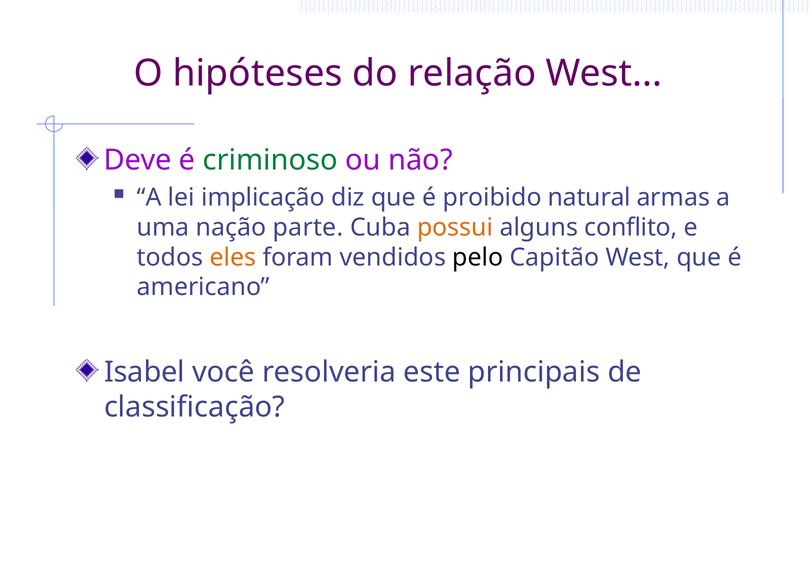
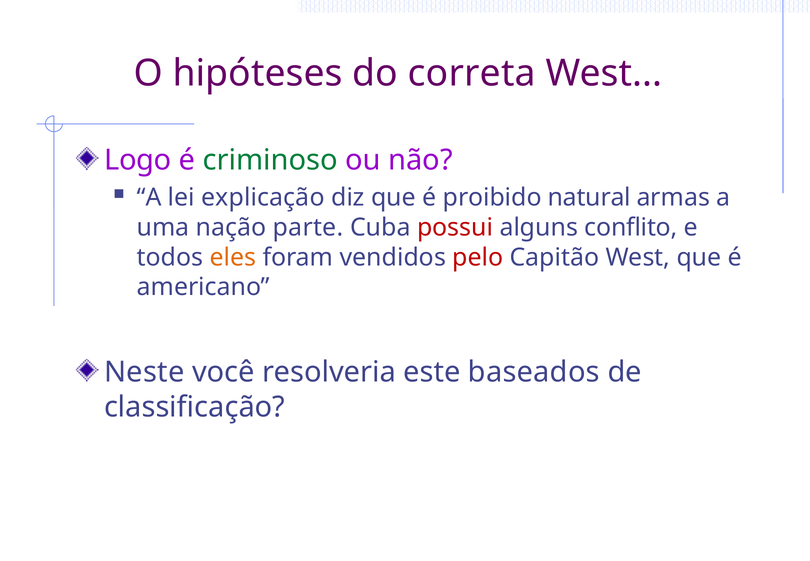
relação: relação -> correta (472, 73)
Deve: Deve -> Logo (138, 160)
implicação: implicação -> explicação (263, 197)
possui colour: orange -> red (455, 227)
pelo colour: black -> red (478, 257)
Isabel: Isabel -> Neste (144, 372)
principais: principais -> baseados (534, 372)
